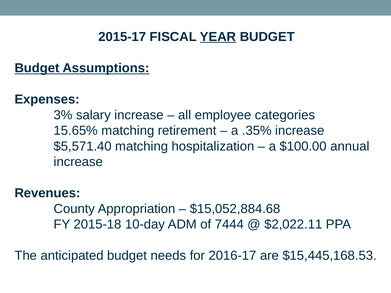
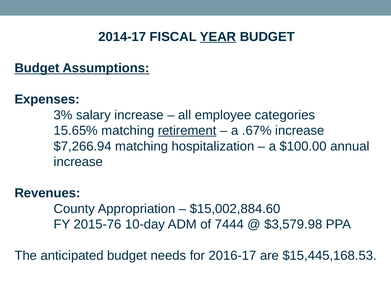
2015-17: 2015-17 -> 2014-17 (122, 37)
retirement underline: none -> present (187, 131)
.35%: .35% -> .67% (257, 131)
$5,571.40: $5,571.40 -> $7,266.94 (83, 146)
$15,052,884.68: $15,052,884.68 -> $15,002,884.60 (235, 209)
2015-18: 2015-18 -> 2015-76 (98, 225)
$2,022.11: $2,022.11 -> $3,579.98 (293, 225)
